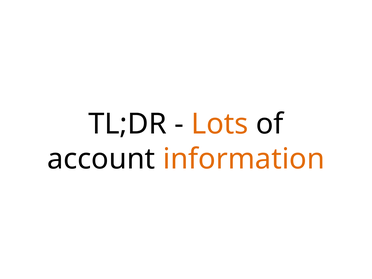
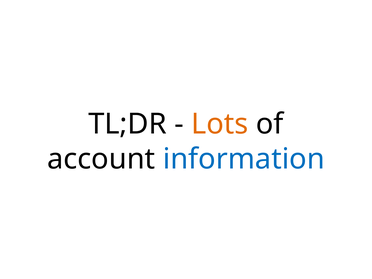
information colour: orange -> blue (244, 159)
